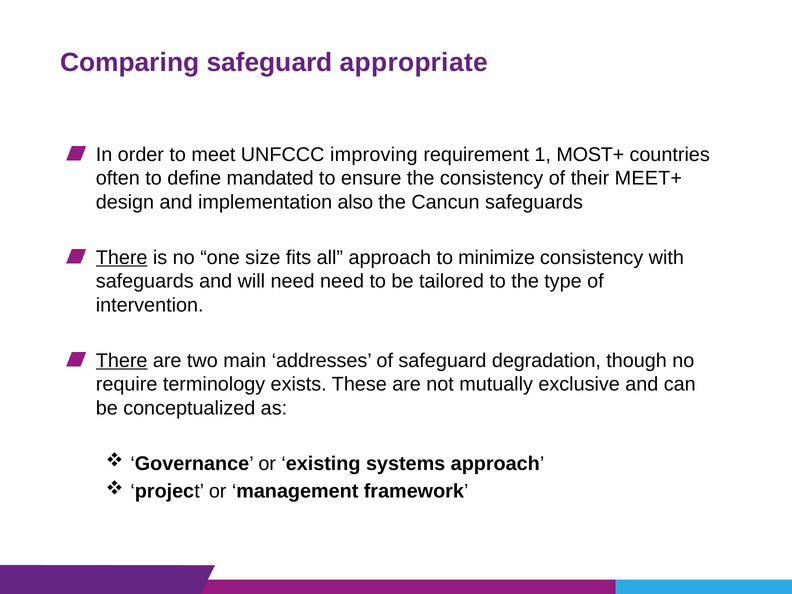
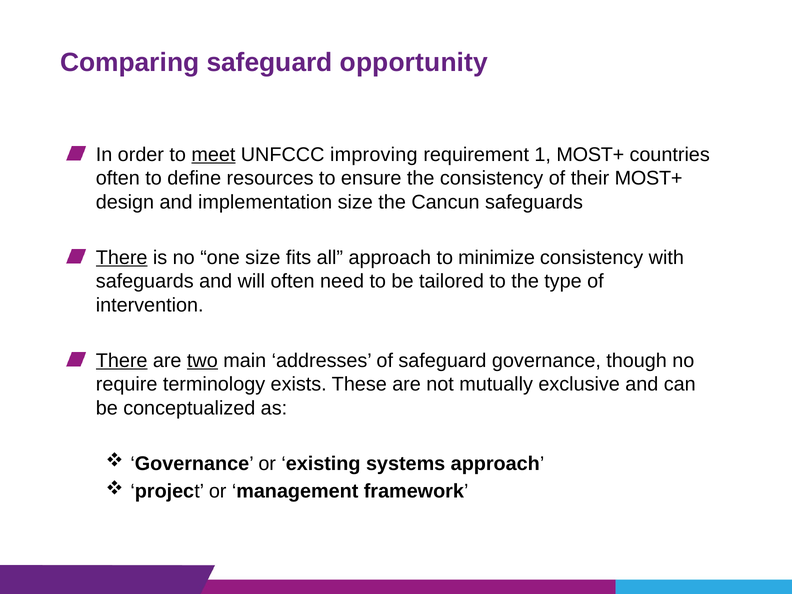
appropriate: appropriate -> opportunity (414, 63)
meet underline: none -> present (213, 155)
mandated: mandated -> resources (270, 178)
their MEET+: MEET+ -> MOST+ (649, 178)
implementation also: also -> size (355, 202)
will need: need -> often (293, 281)
two underline: none -> present (202, 361)
safeguard degradation: degradation -> governance (546, 361)
